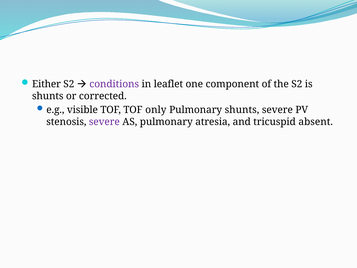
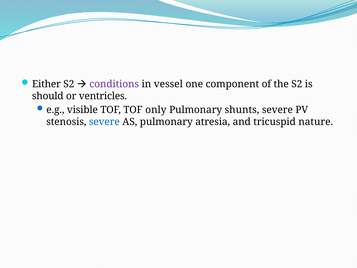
leaflet: leaflet -> vessel (168, 84)
shunts: shunts -> should (48, 96)
corrected: corrected -> ventricles (103, 96)
severe colour: purple -> blue (104, 122)
absent: absent -> nature (316, 122)
